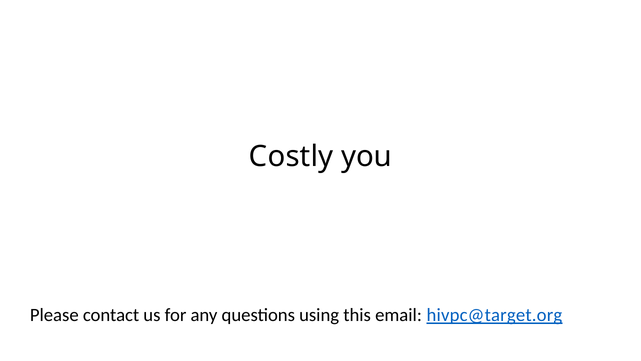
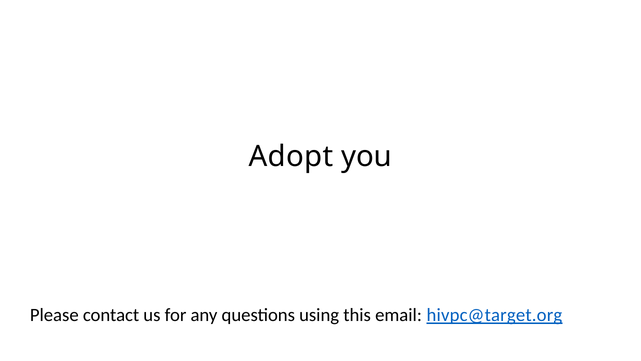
Costly: Costly -> Adopt (291, 157)
